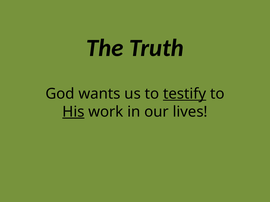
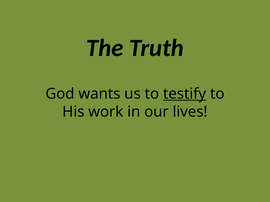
His underline: present -> none (73, 112)
